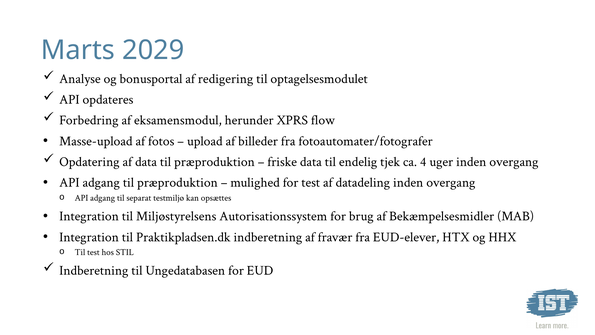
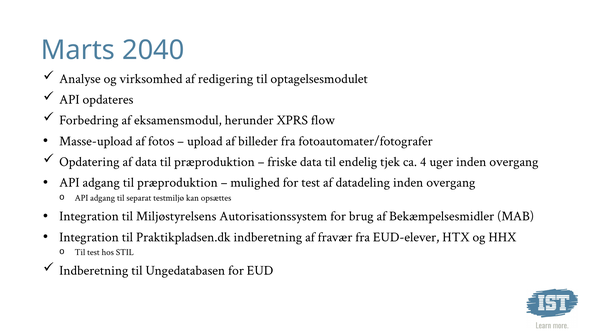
2029: 2029 -> 2040 (153, 50)
bonusportal: bonusportal -> virksomhed (151, 79)
